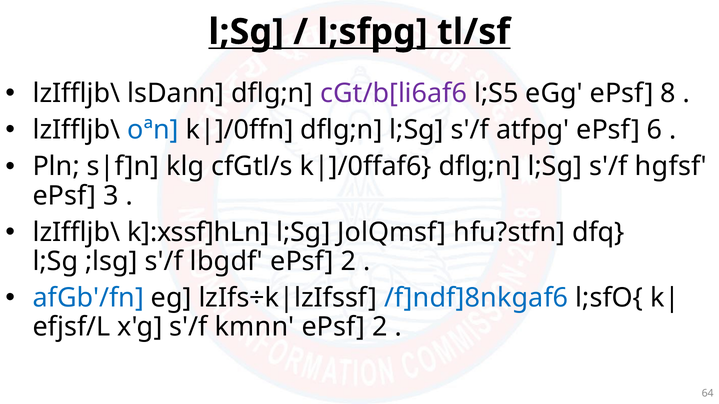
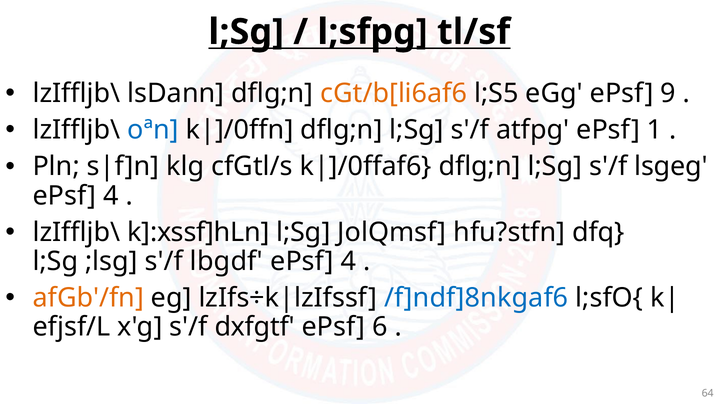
cGt/b[li6af6 colour: purple -> orange (394, 94)
8: 8 -> 9 (668, 94)
6: 6 -> 1 (655, 130)
hgfsf: hgfsf -> lsgeg (671, 167)
3: 3 -> 4 (111, 196)
2: 2 -> 4 (349, 262)
afGb'/fn colour: blue -> orange (88, 298)
kmnn: kmnn -> dxfgtf (255, 327)
2: 2 -> 6 (380, 327)
